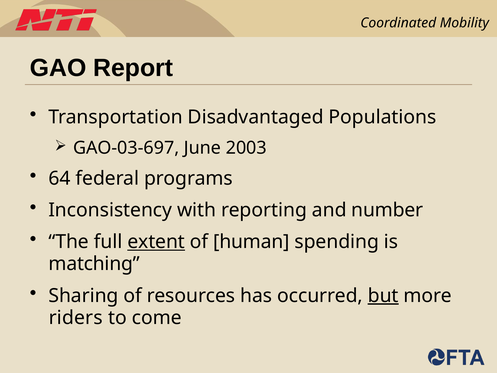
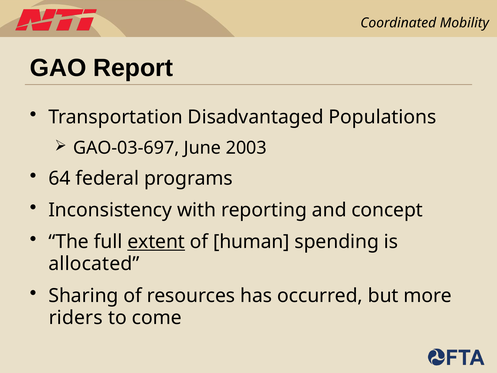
number: number -> concept (387, 210)
matching: matching -> allocated (94, 264)
but underline: present -> none (383, 295)
